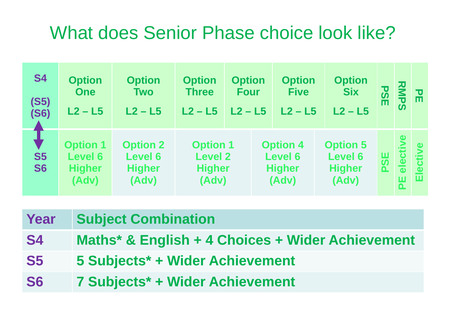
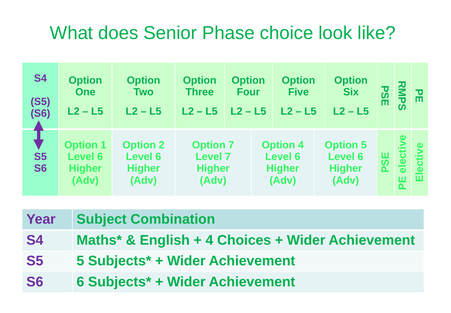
1: 1 -> 7 (231, 145)
Level 2: 2 -> 7 (228, 156)
S6 7: 7 -> 6 (80, 281)
